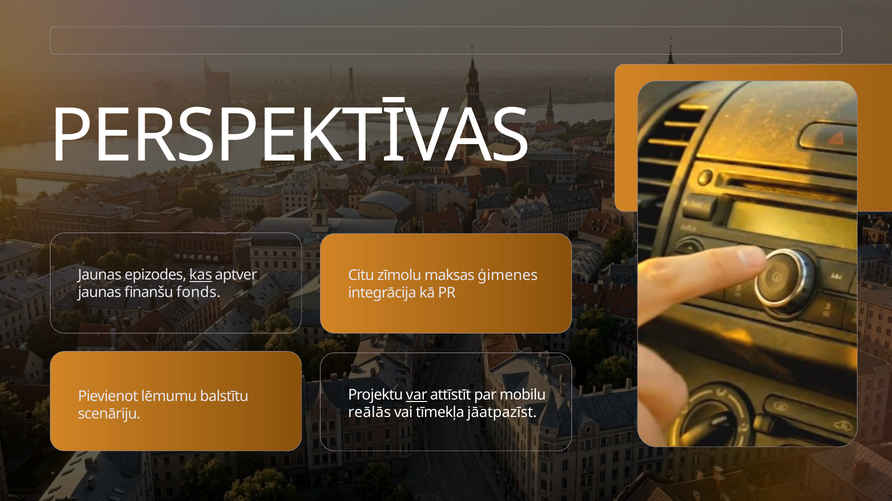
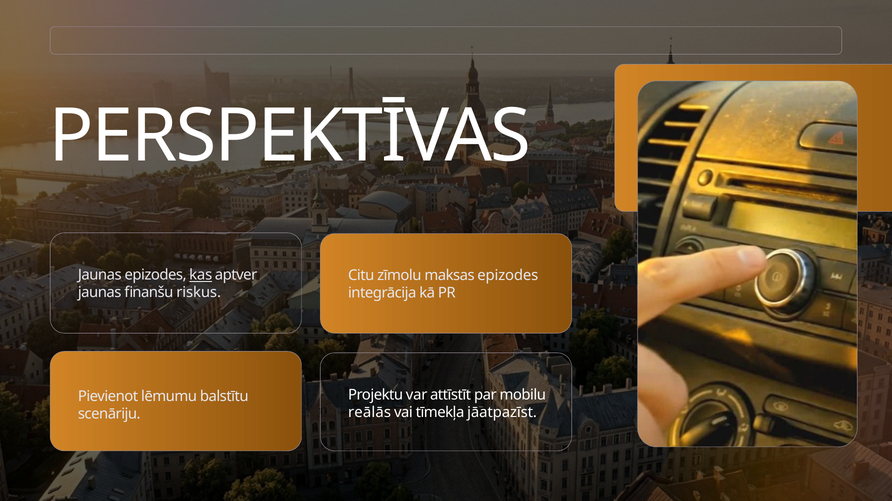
maksas ģimenes: ģimenes -> epizodes (508, 276)
fonds: fonds -> riskus (199, 293)
var underline: present -> none (417, 396)
